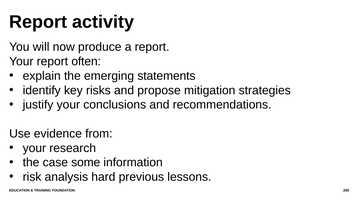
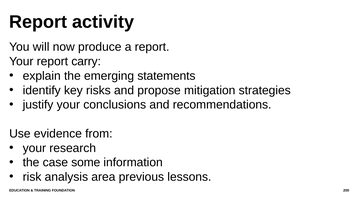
often: often -> carry (86, 61)
hard: hard -> area (103, 176)
